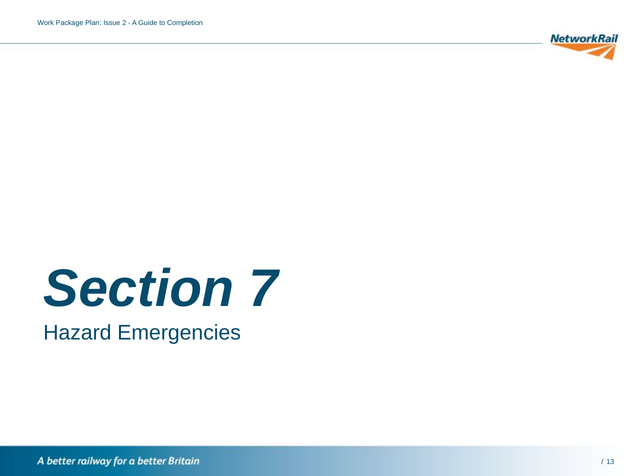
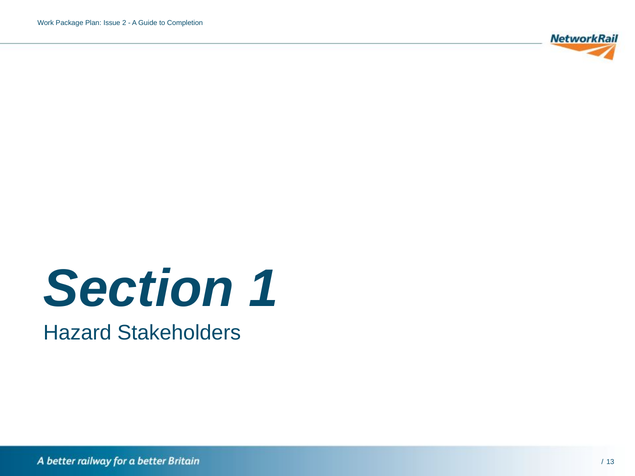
7: 7 -> 1 (264, 289)
Emergencies: Emergencies -> Stakeholders (179, 333)
